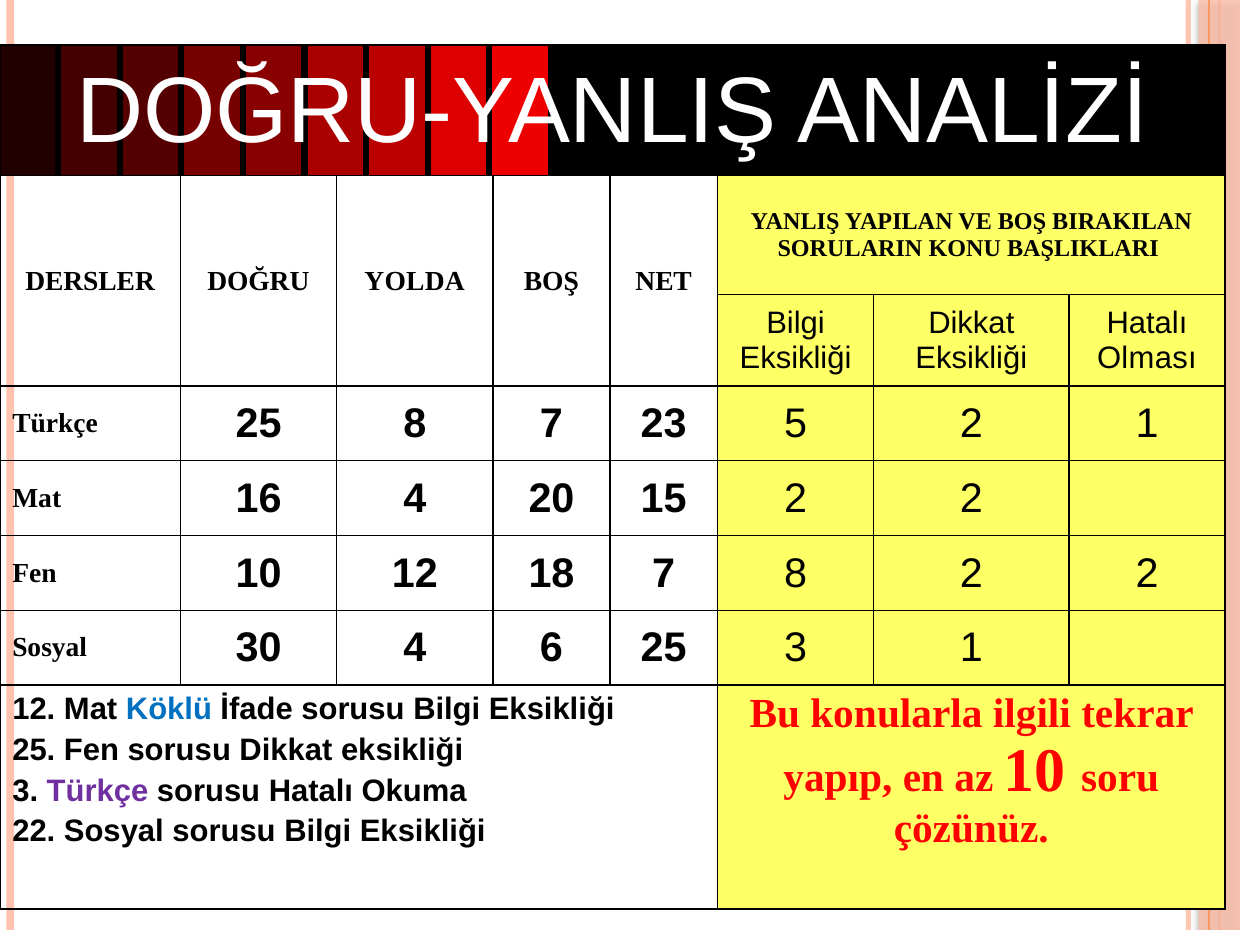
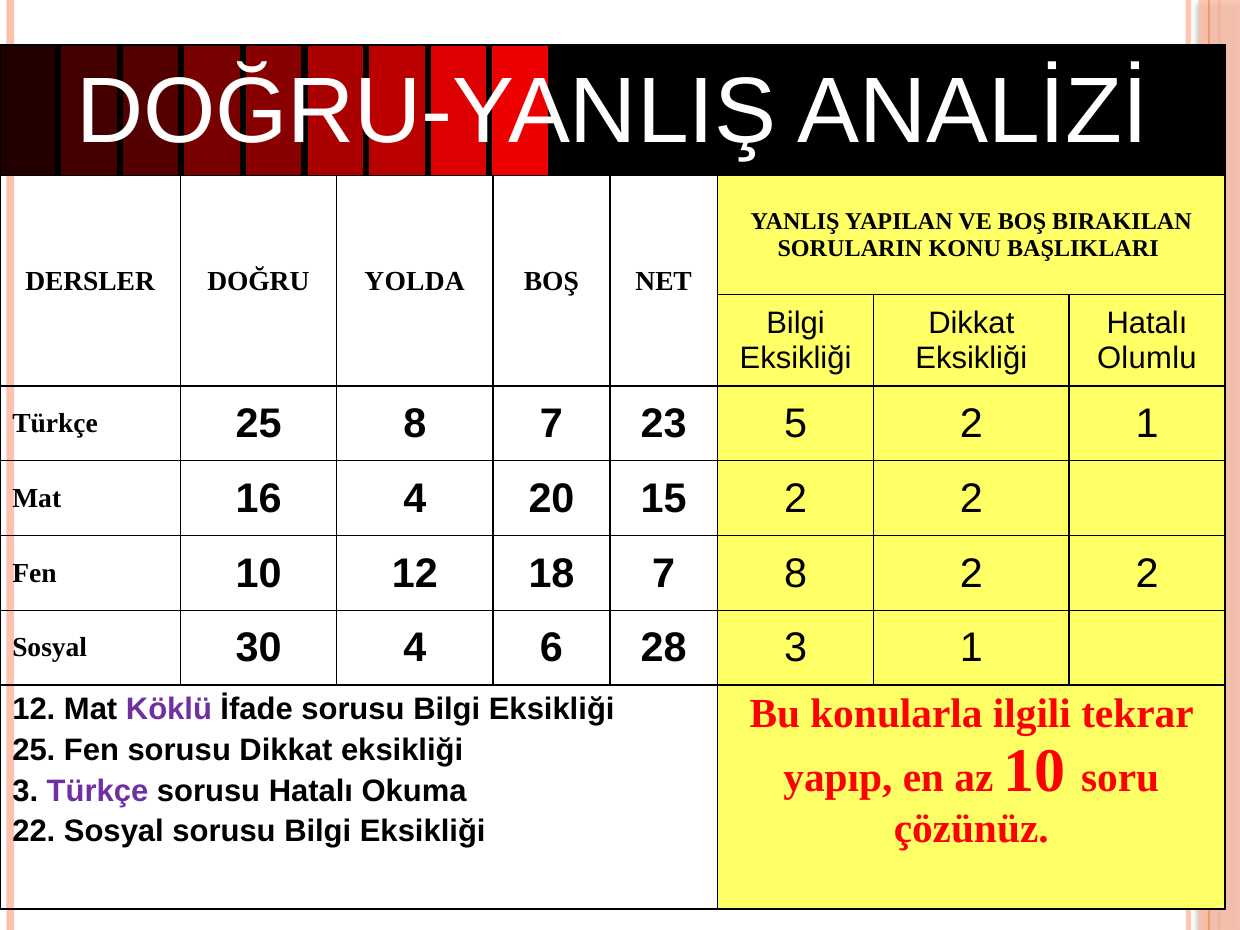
Olması: Olması -> Olumlu (1147, 358)
6 25: 25 -> 28 (664, 648)
Köklü colour: blue -> purple (169, 709)
